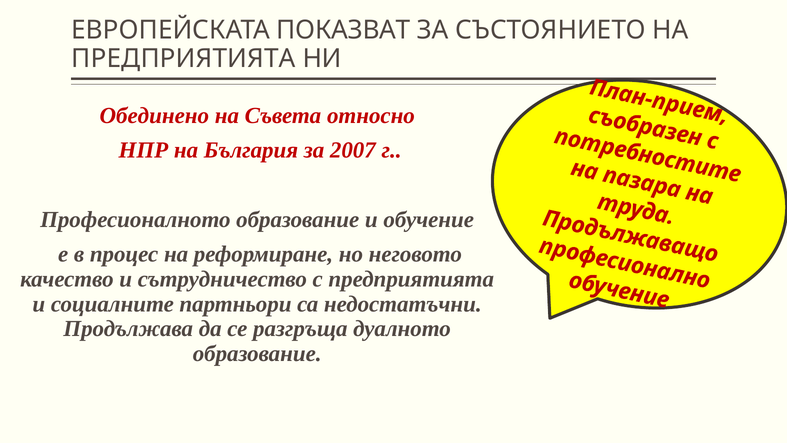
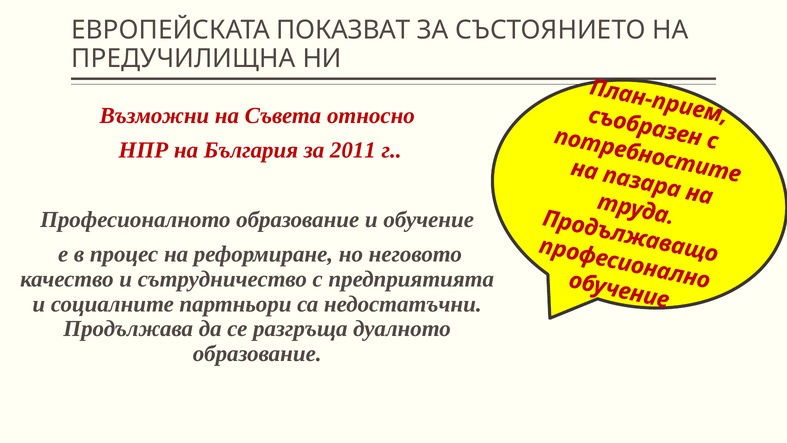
ПРЕДПРИЯТИЯТА: ПРЕДПРИЯТИЯТА -> ПРЕДУЧИЛИЩНА (183, 58)
Обединено: Обединено -> Възможни (154, 116)
2007: 2007 -> 2011 (353, 150)
